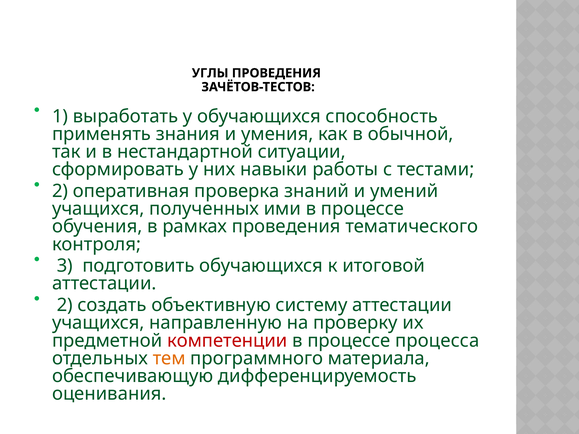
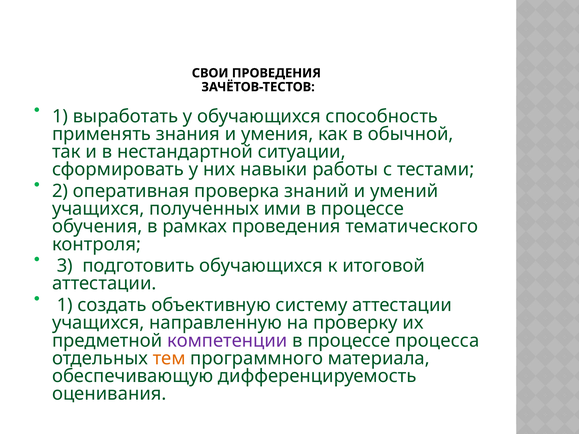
УГЛЫ: УГЛЫ -> СВОИ (210, 73)
2: 2 -> 1 (65, 305)
компетенции colour: red -> purple (227, 341)
